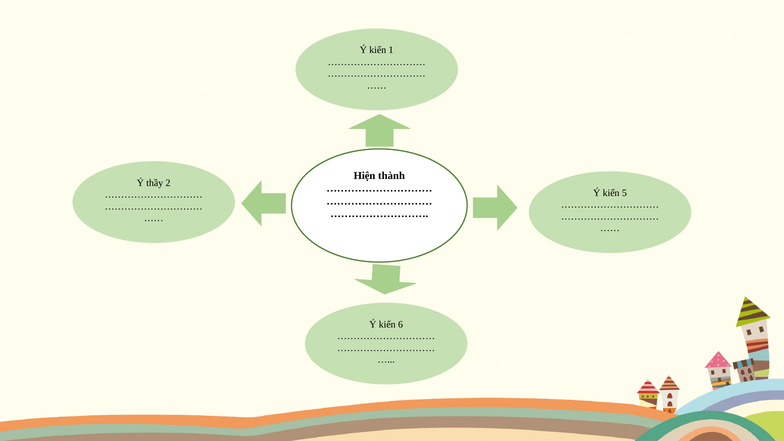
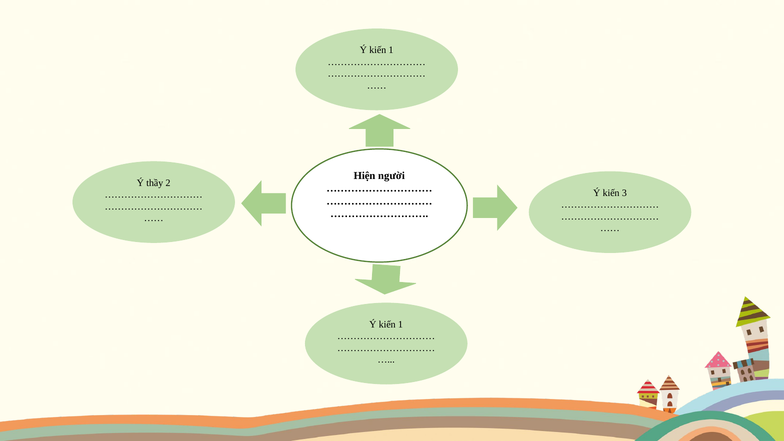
thành: thành -> người (391, 176)
5: 5 -> 3 (624, 193)
6: 6 -> 1 (401, 324)
